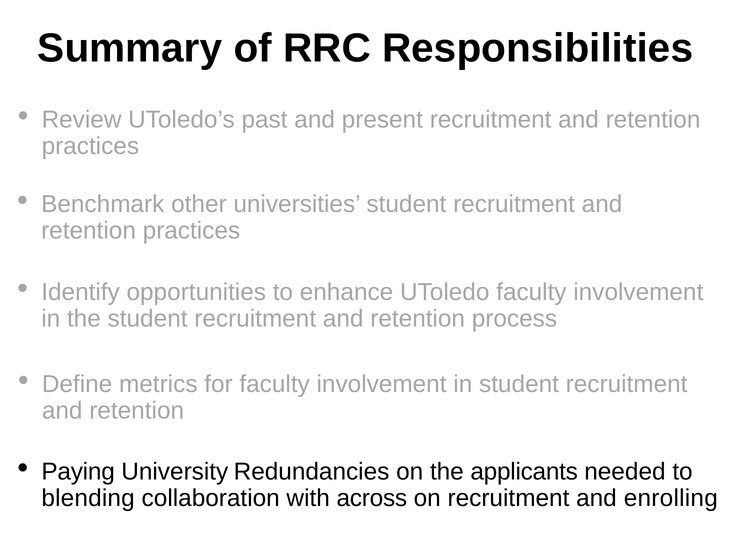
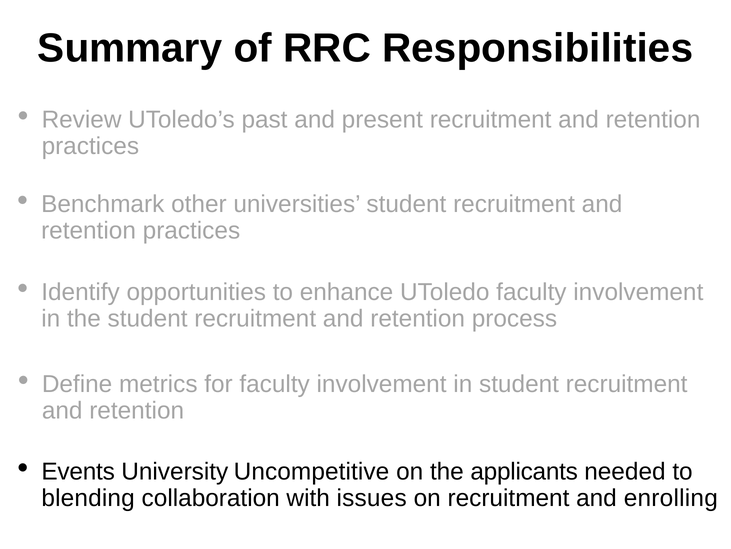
Paying: Paying -> Events (78, 471)
Redundancies: Redundancies -> Uncompetitive (311, 471)
across: across -> issues (372, 498)
